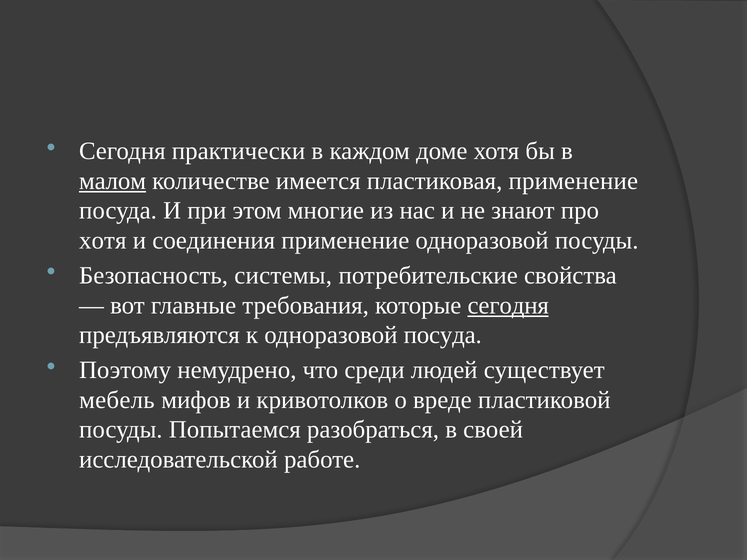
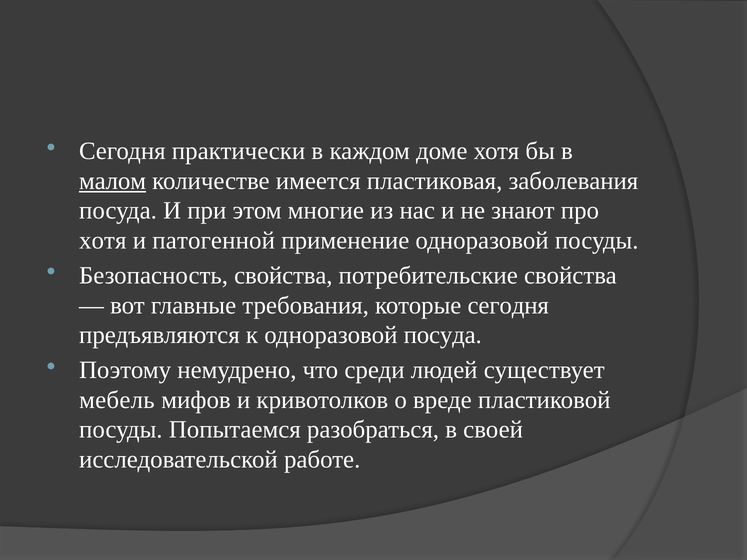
пластиковая применение: применение -> заболевания (573, 181)
соединения: соединения -> патогенной (214, 241)
Безопасность системы: системы -> свойства (283, 276)
сегодня underline: present -> none (508, 305)
